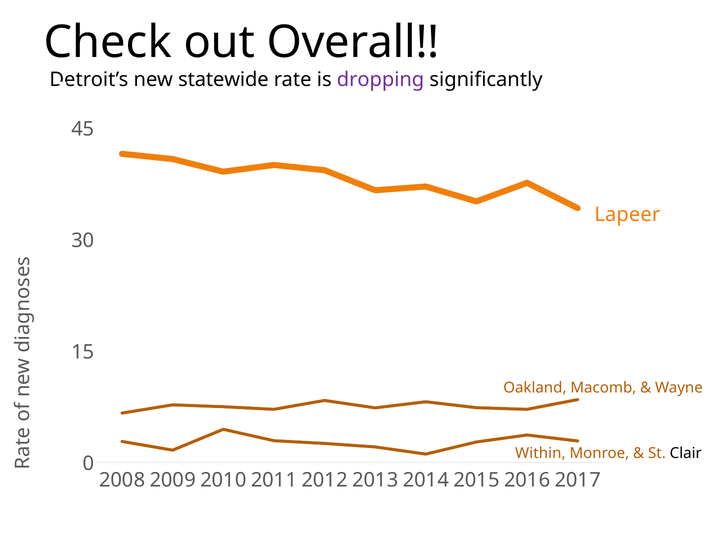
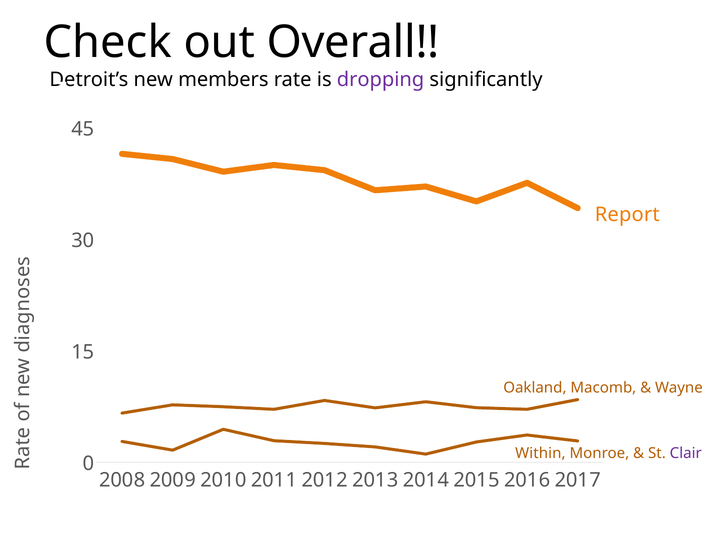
statewide: statewide -> members (223, 80)
Lapeer: Lapeer -> Report (627, 215)
Clair colour: black -> purple (686, 453)
